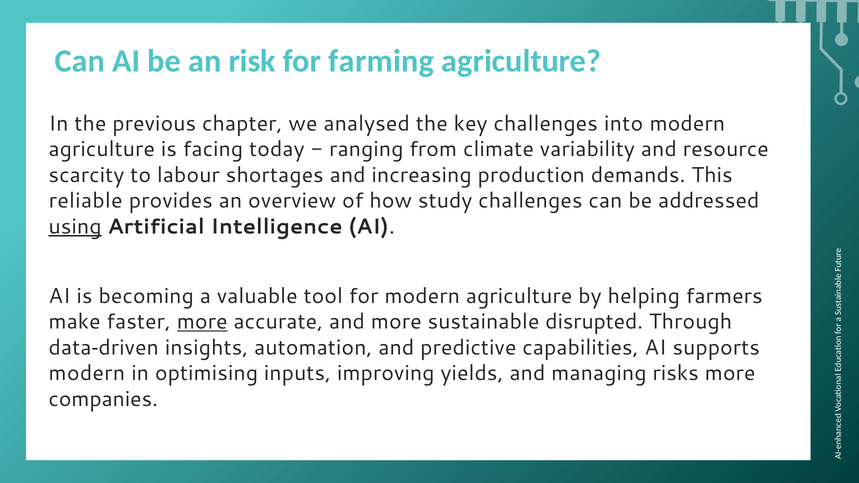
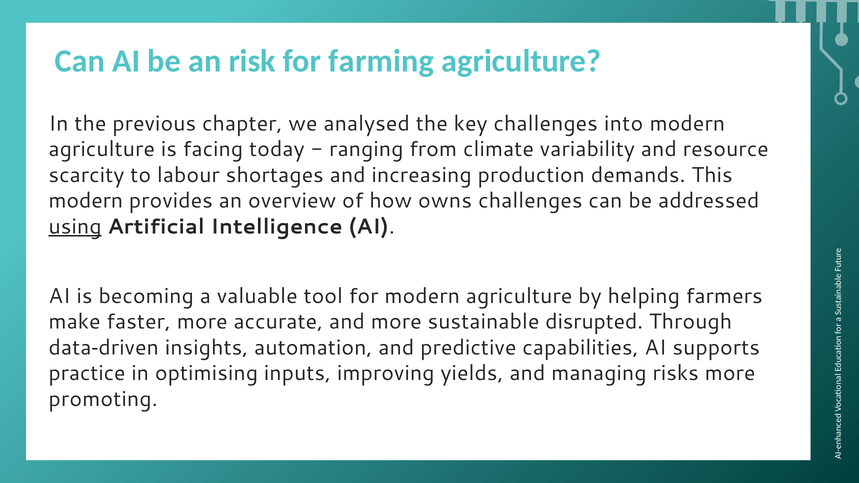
reliable: reliable -> modern (86, 201)
study: study -> owns (445, 201)
more underline: present -> none (202, 322)
modern: modern -> practice (87, 373)
companies: companies -> promoting (103, 399)
